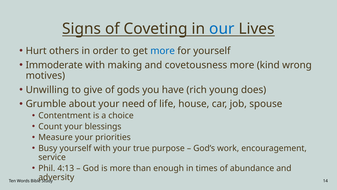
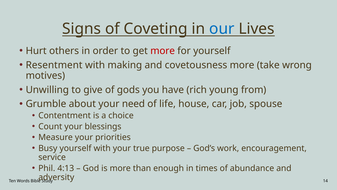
more colour: blue -> red (163, 51)
Immoderate: Immoderate -> Resentment (54, 65)
kind: kind -> take (268, 65)
does: does -> from (254, 90)
